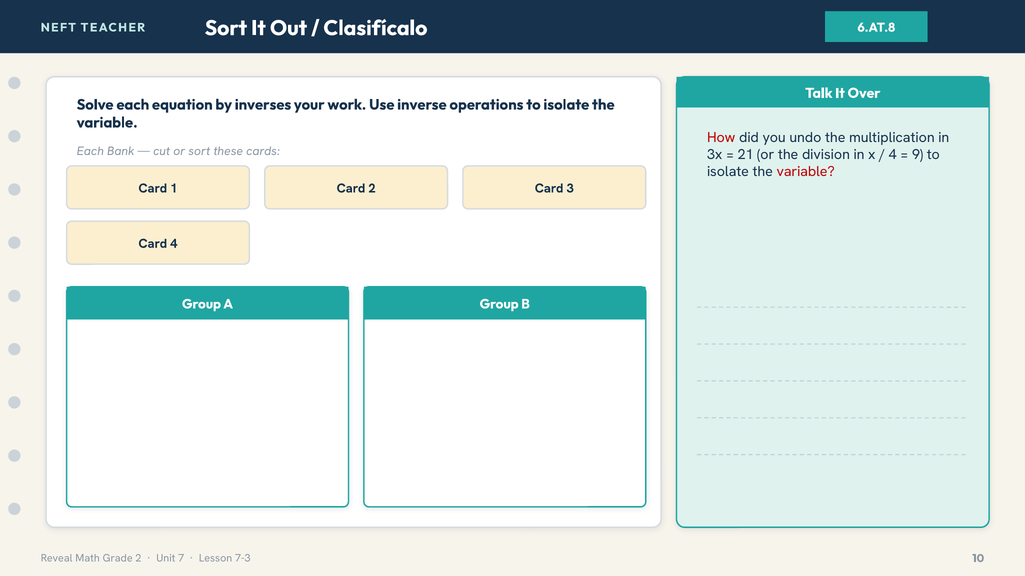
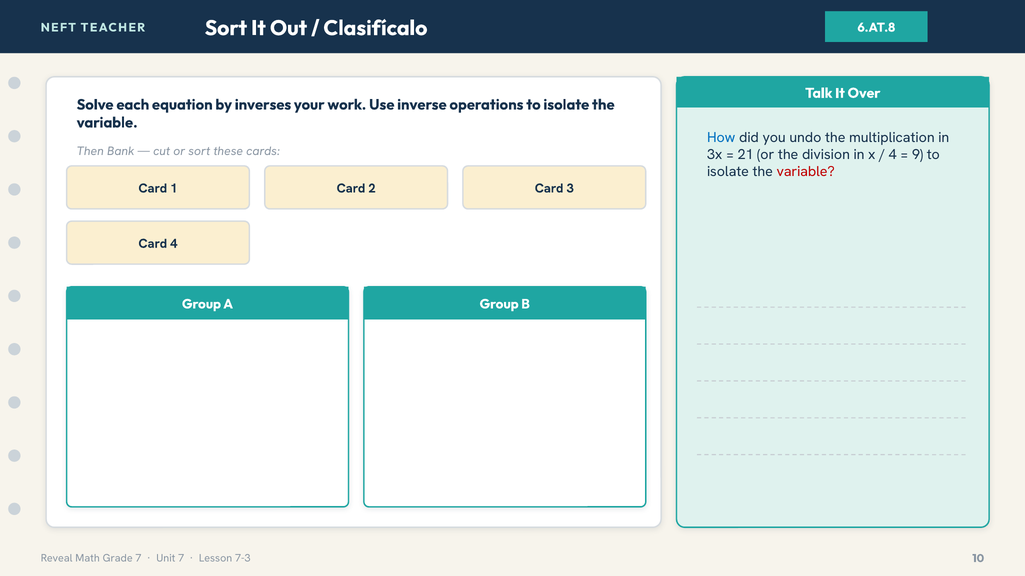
How colour: red -> blue (721, 138)
Each: Each -> Then (90, 151)
Grade 2: 2 -> 7 (138, 559)
